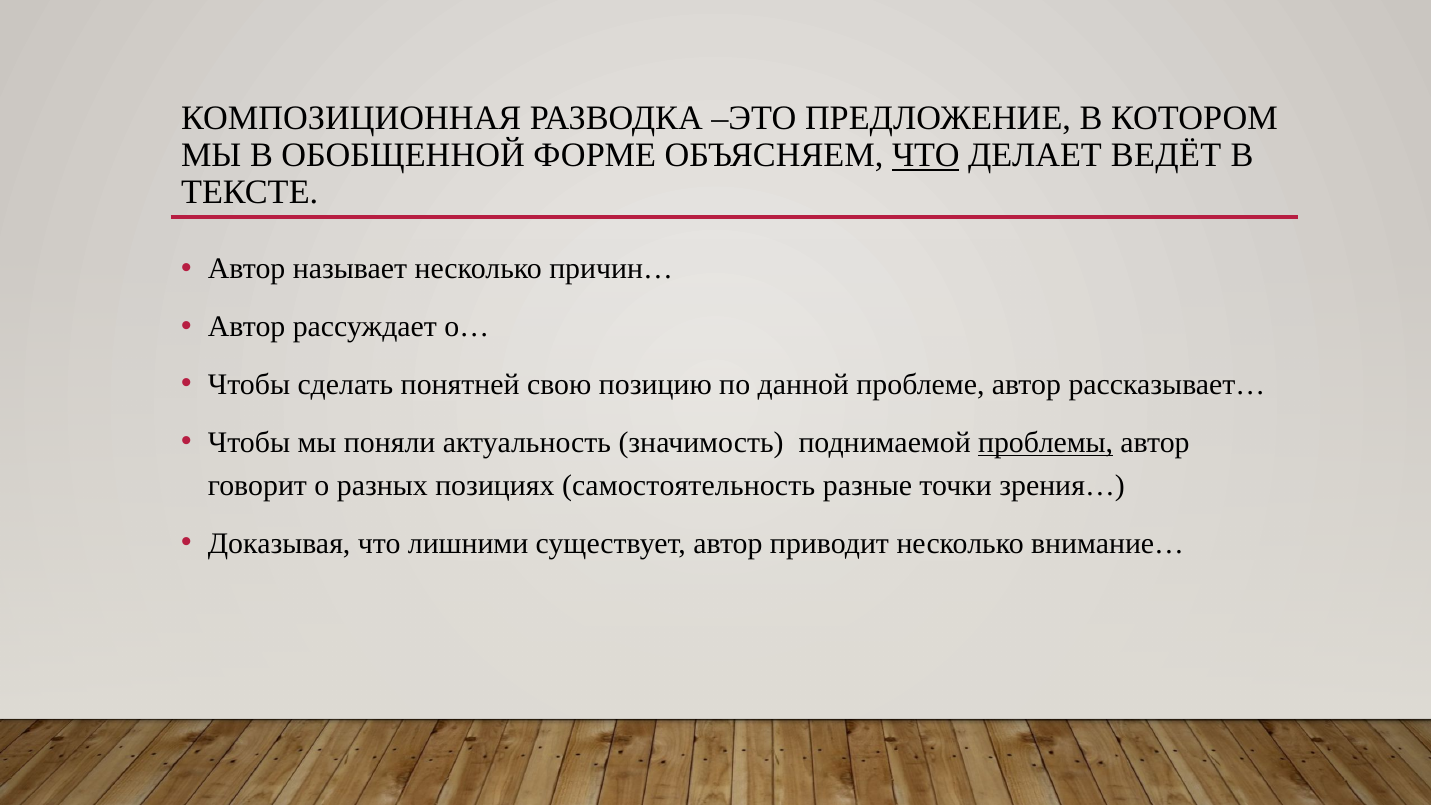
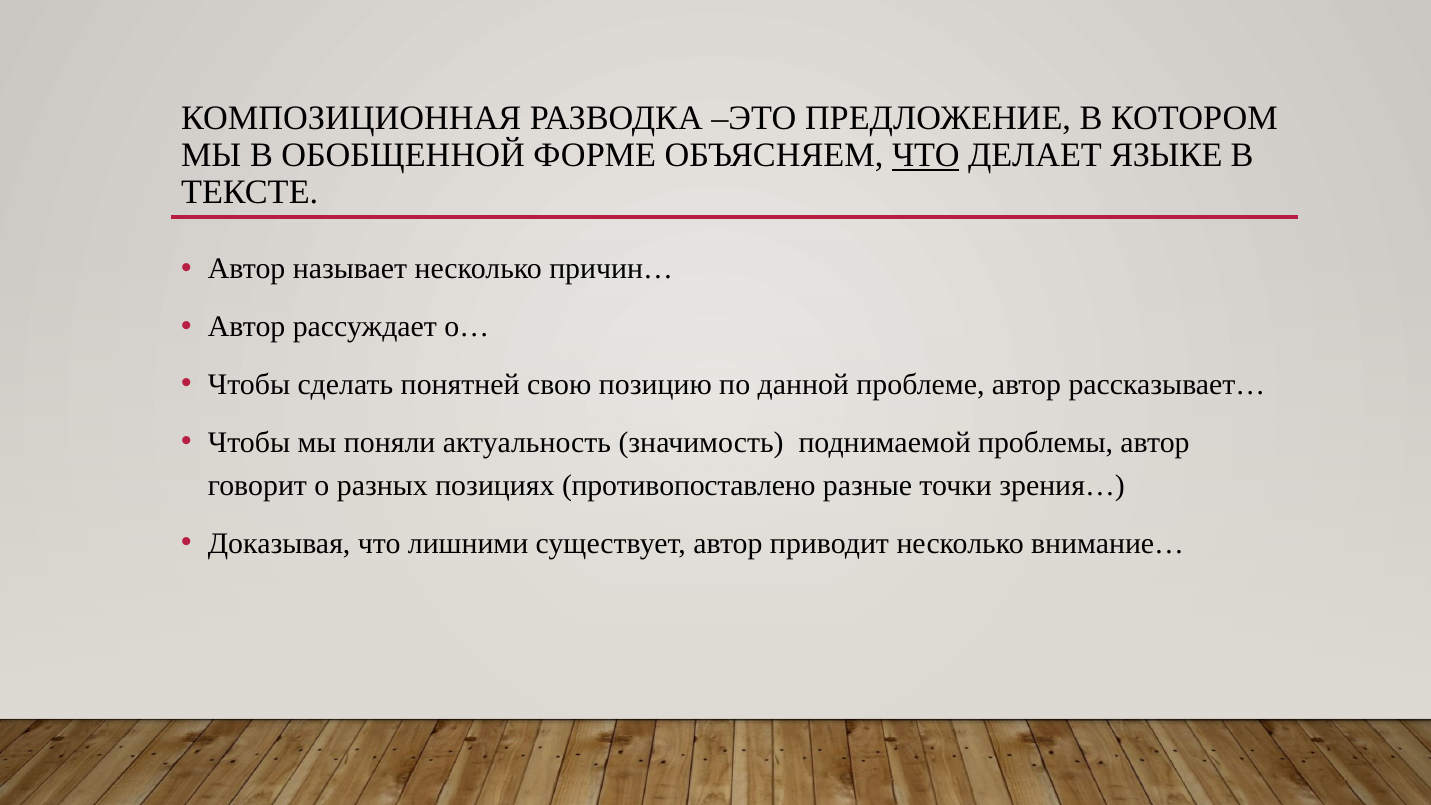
ВЕДЁТ: ВЕДЁТ -> ЯЗЫКЕ (1166, 155)
проблемы underline: present -> none (1046, 443)
самостоятельность: самостоятельность -> противопоставлено (689, 486)
